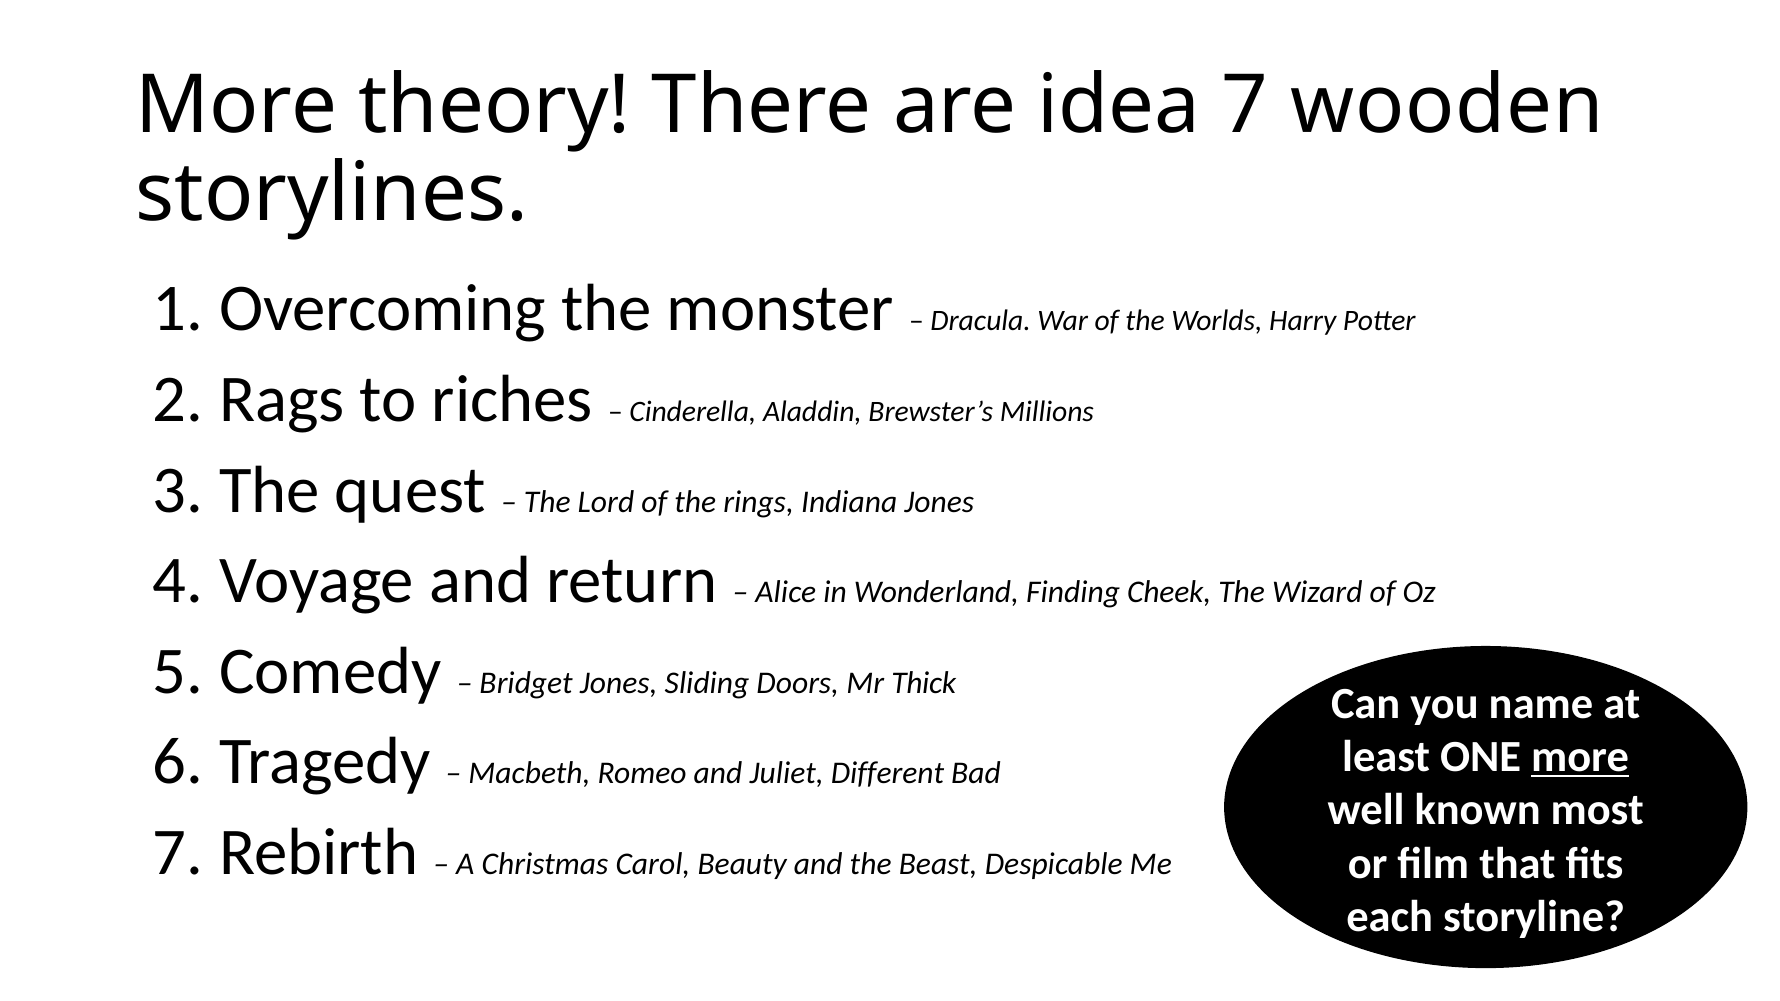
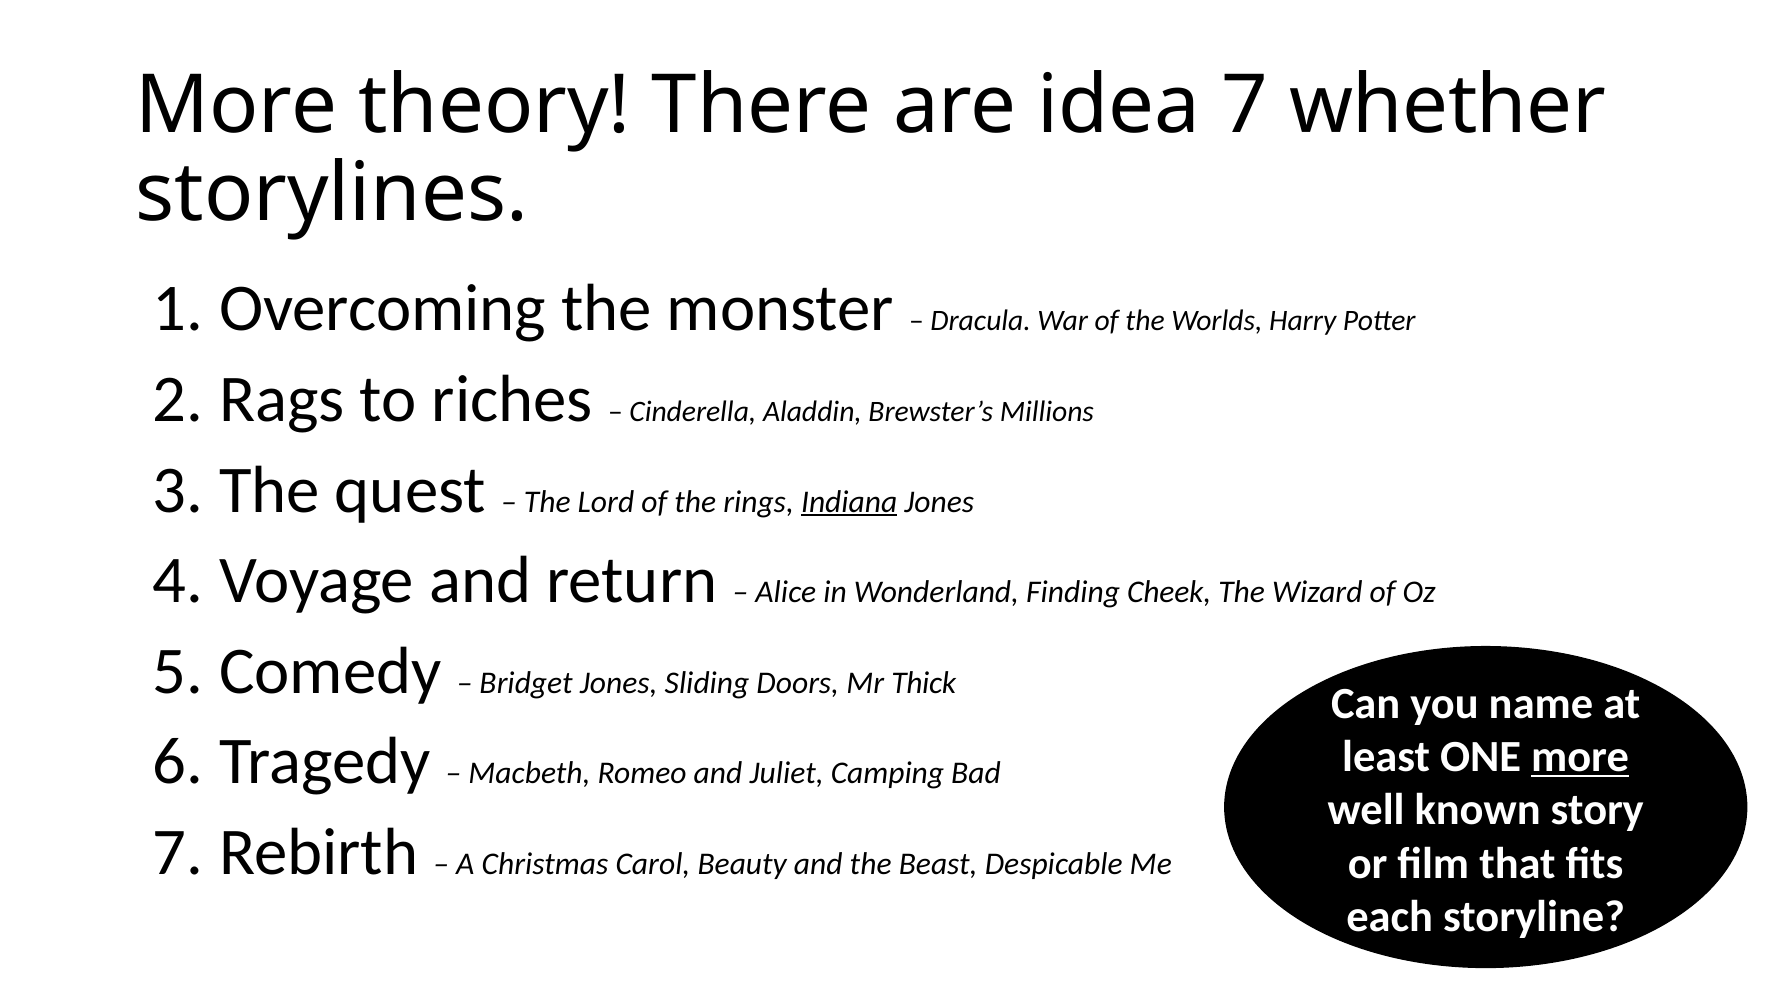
wooden: wooden -> whether (1448, 105)
Indiana underline: none -> present (849, 502)
Different: Different -> Camping (887, 774)
most: most -> story (1597, 810)
